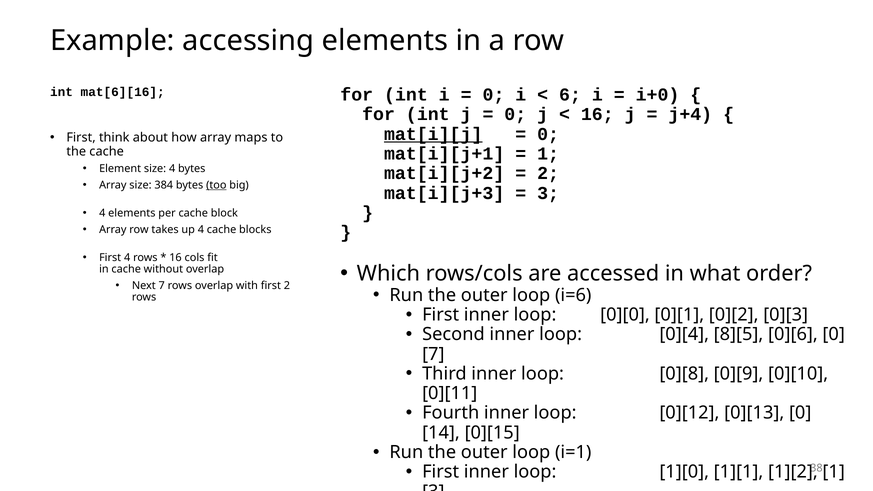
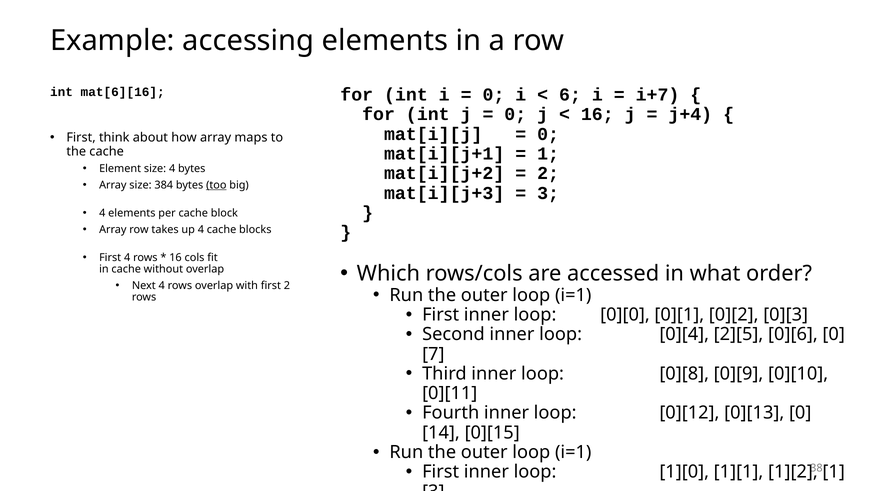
i+0: i+0 -> i+7 (658, 95)
mat[i][j underline: present -> none (433, 134)
Next 7: 7 -> 4 (162, 286)
i=6: i=6 -> i=1 (573, 295)
8][5: 8][5 -> 2][5 (739, 334)
